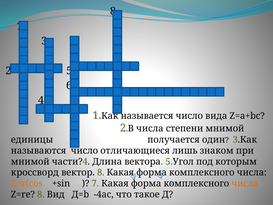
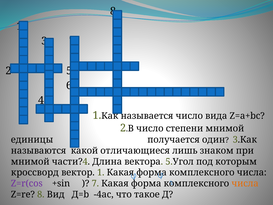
числа: числа -> число (150, 128)
называются число: число -> какой (84, 151)
вектор 8: 8 -> 1 (101, 172)
Z=r(cos colour: orange -> purple (27, 183)
